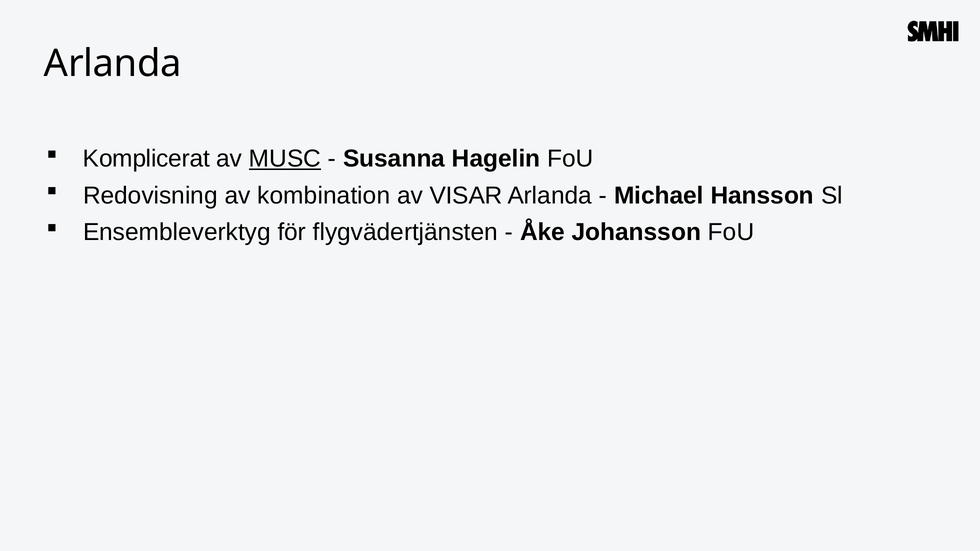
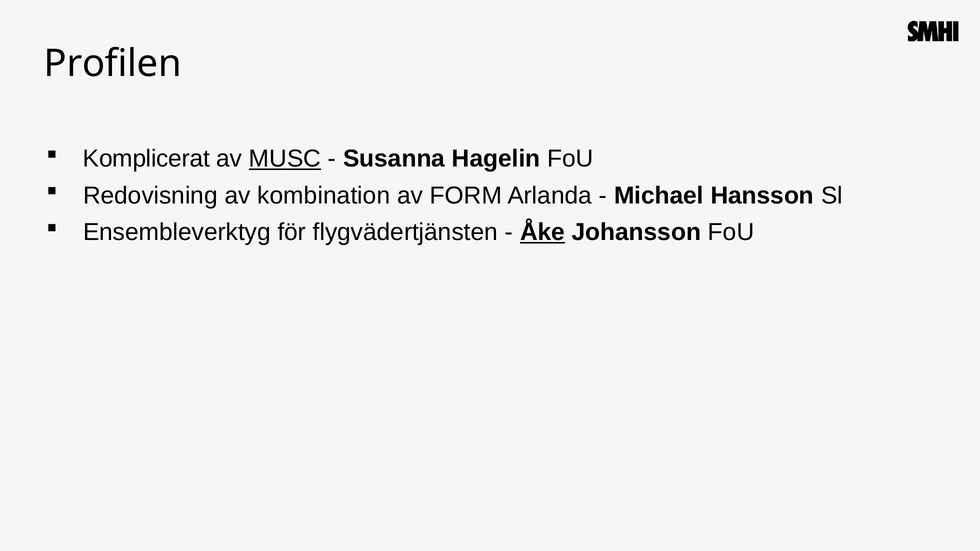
Arlanda: Arlanda -> Profilen (113, 64)
VISAR: VISAR -> FORM (466, 196)
Åke underline: none -> present (543, 232)
